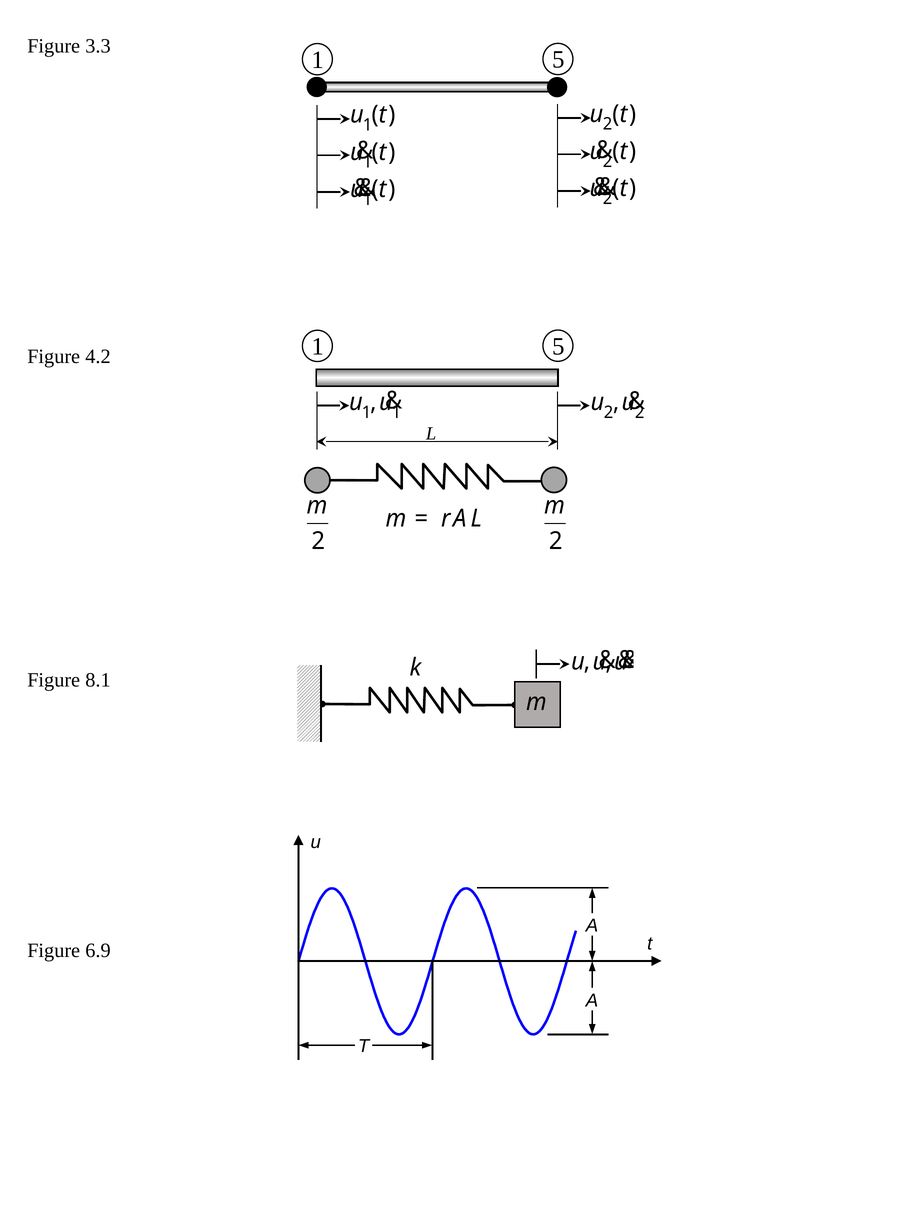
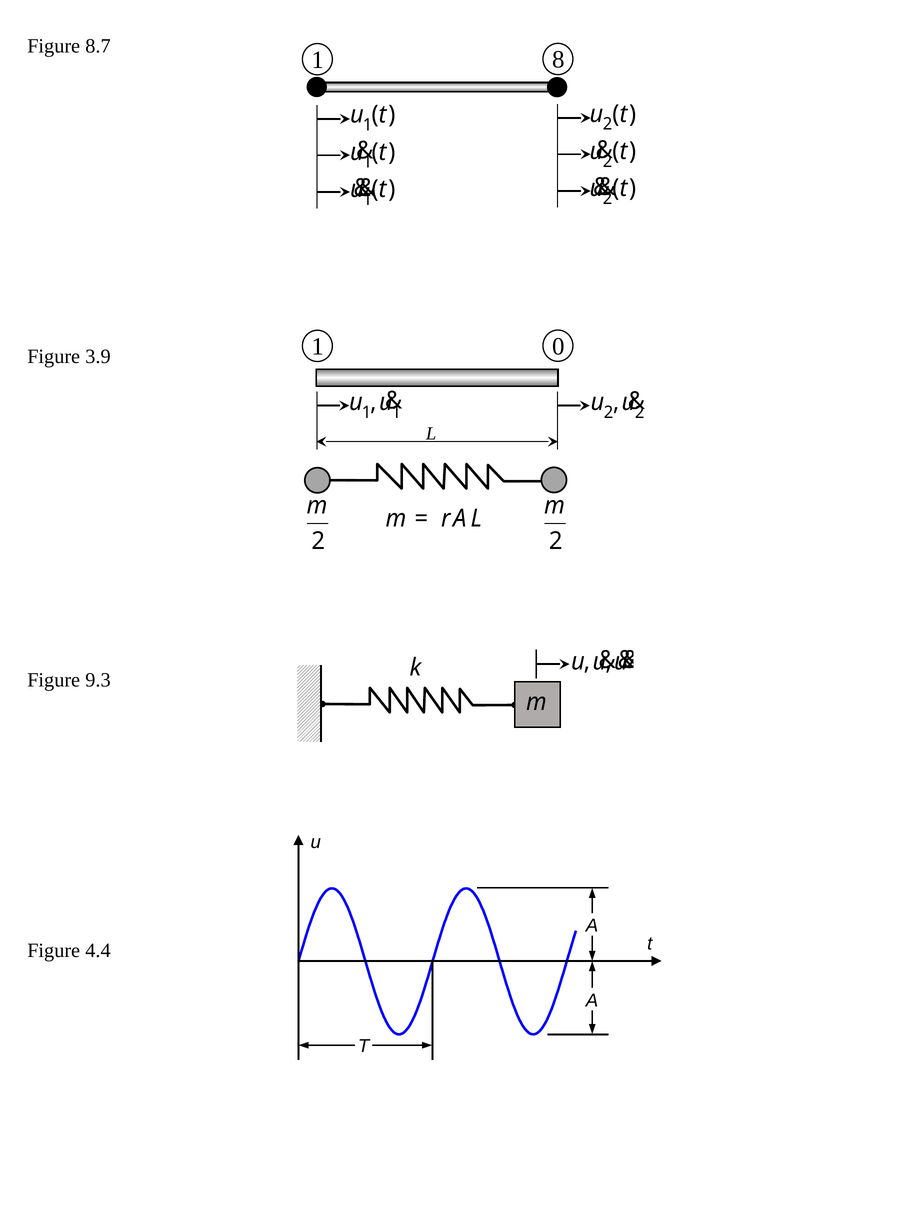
3.3: 3.3 -> 8.7 (98, 46)
5: 5 -> 8 (558, 60)
5: 5 -> 0 (558, 346)
4.2: 4.2 -> 3.9 (98, 357)
8.1: 8.1 -> 9.3 (98, 680)
6.9: 6.9 -> 4.4 (98, 950)
